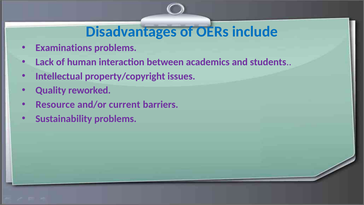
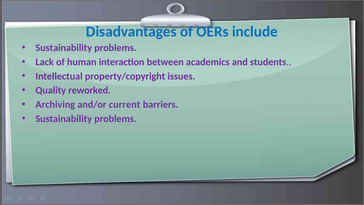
Examinations: Examinations -> Sustainability (64, 48)
Resource: Resource -> Archiving (55, 104)
